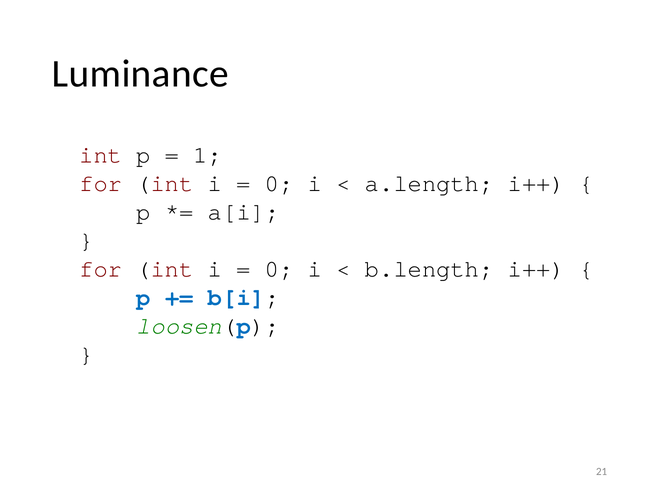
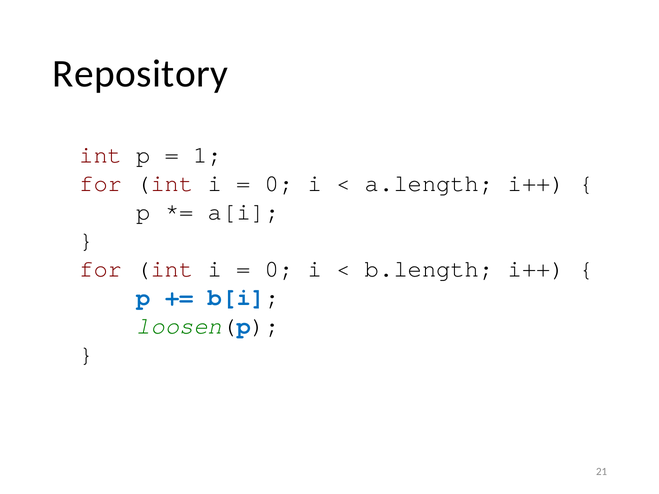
Luminance: Luminance -> Repository (140, 74)
